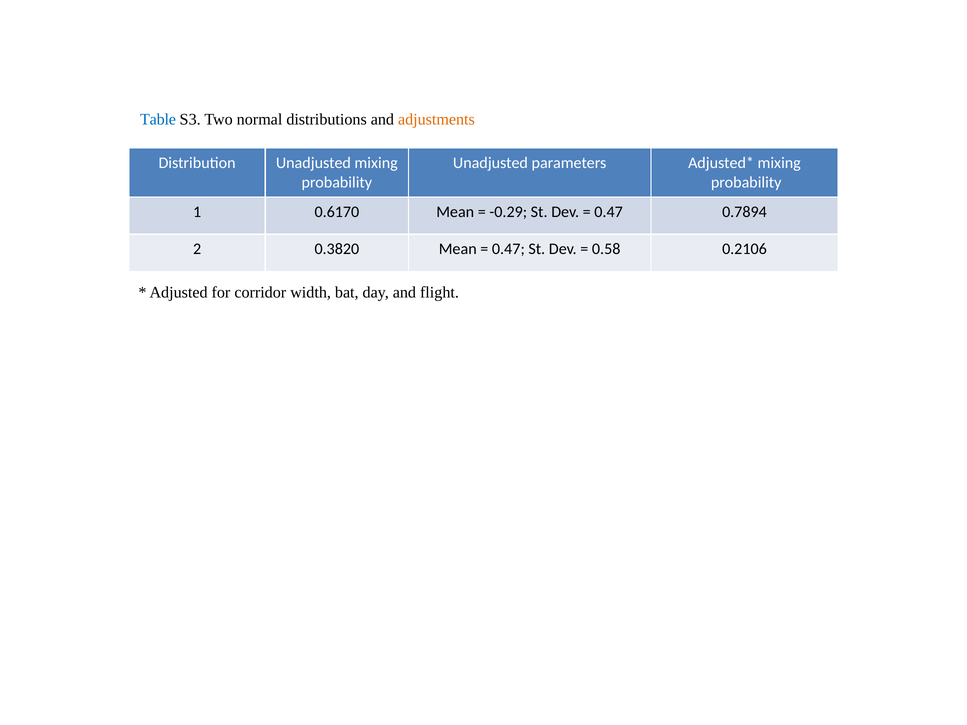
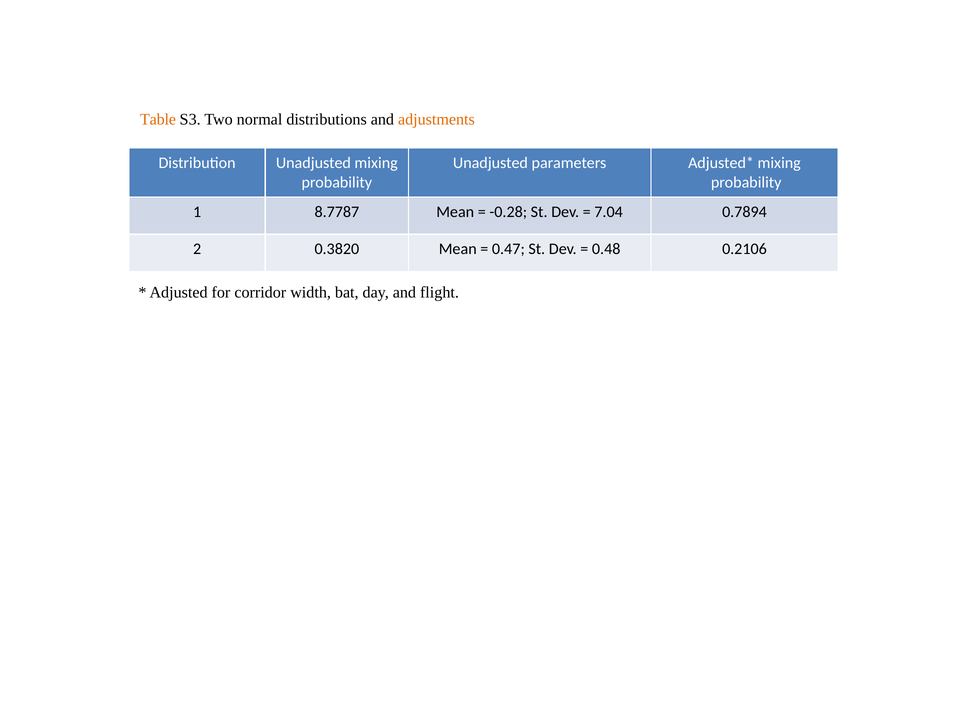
Table colour: blue -> orange (158, 120)
0.6170: 0.6170 -> 8.7787 (337, 212)
-0.29: -0.29 -> -0.28 (508, 212)
0.47: 0.47 -> 7.04 (609, 212)
0.58: 0.58 -> 0.48 (606, 249)
